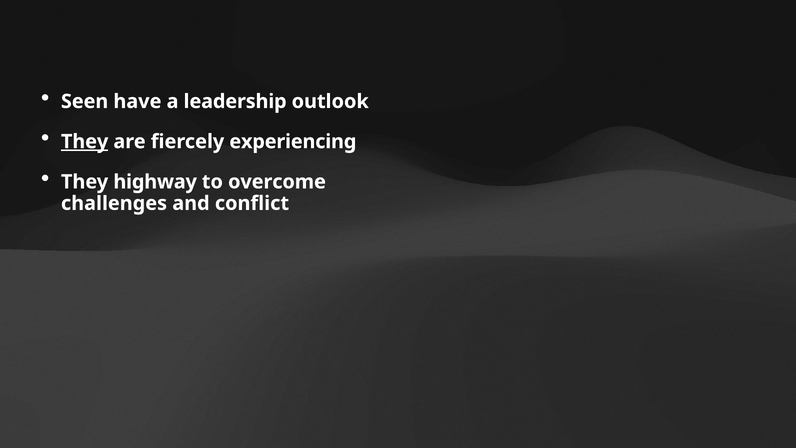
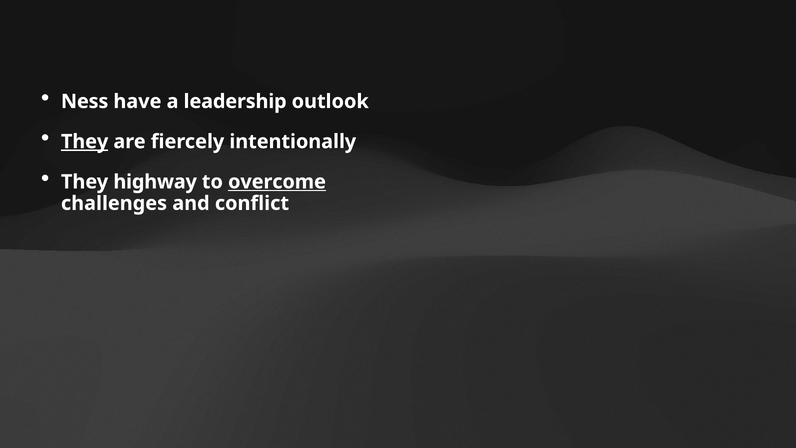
Seen: Seen -> Ness (85, 101)
experiencing: experiencing -> intentionally (293, 142)
overcome underline: none -> present (277, 182)
